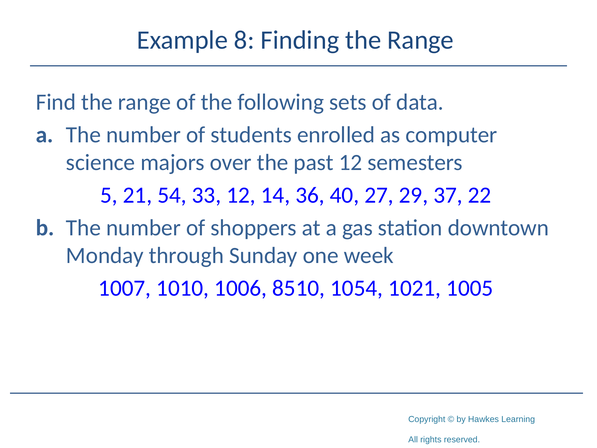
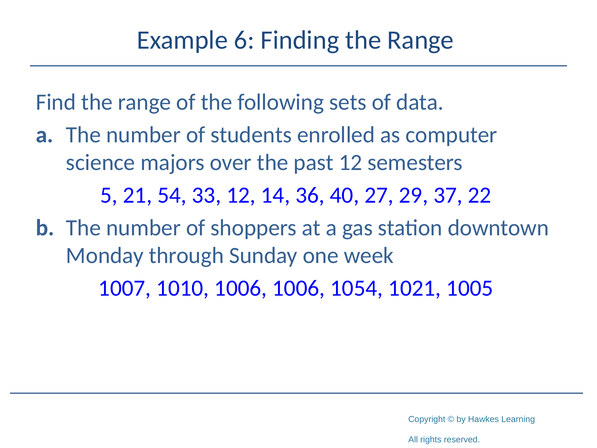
8: 8 -> 6 (244, 40)
1006 8510: 8510 -> 1006 (299, 288)
